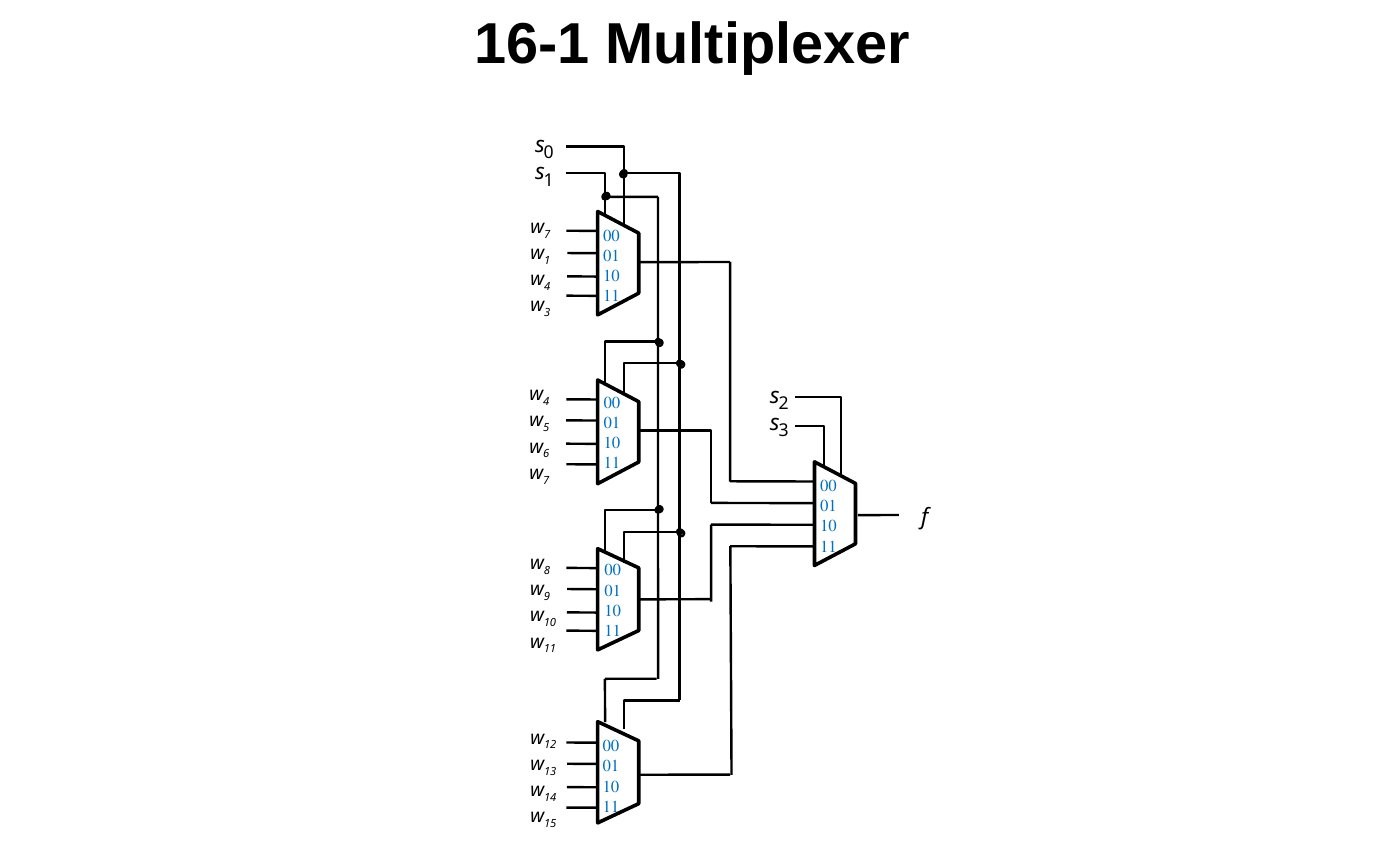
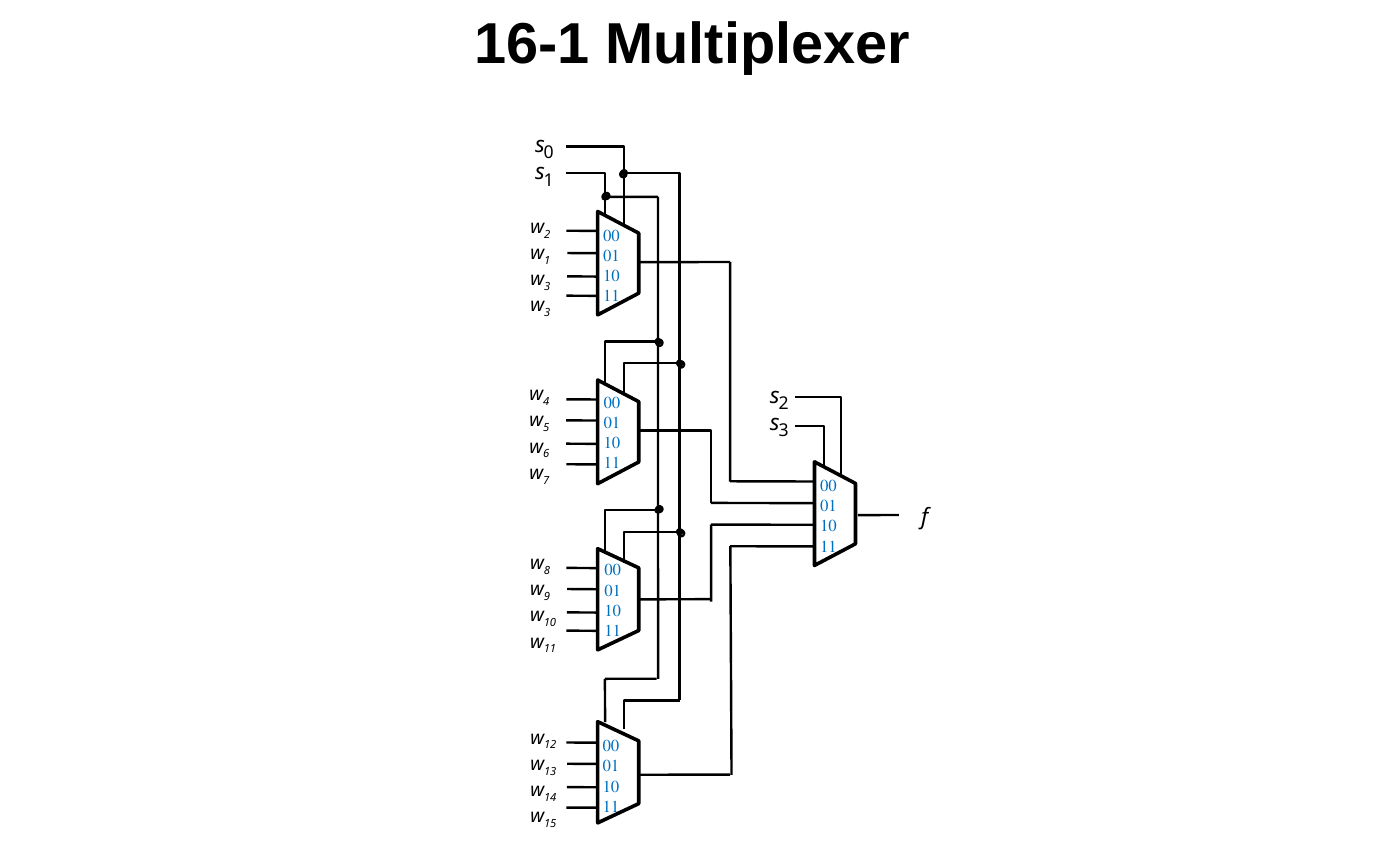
7: 7 -> 2 (547, 234)
4: 4 -> 3 (547, 287)
